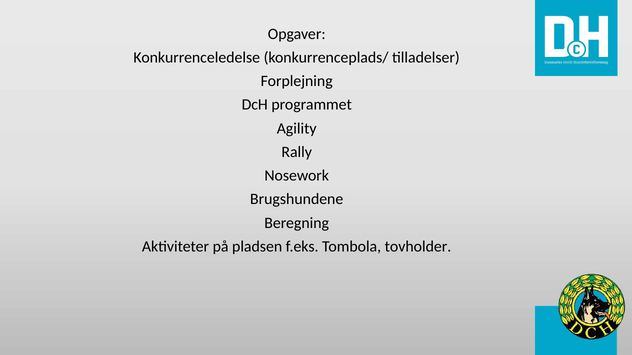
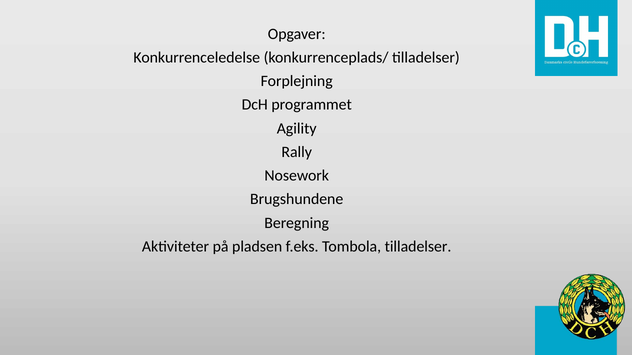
Tombola tovholder: tovholder -> tilladelser (418, 247)
